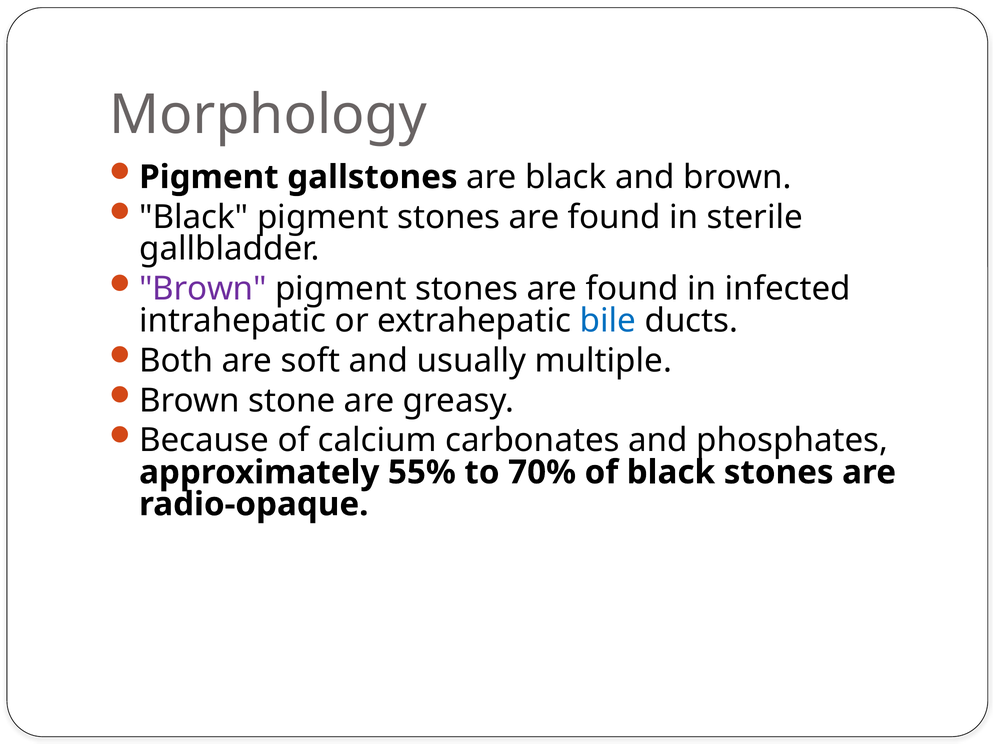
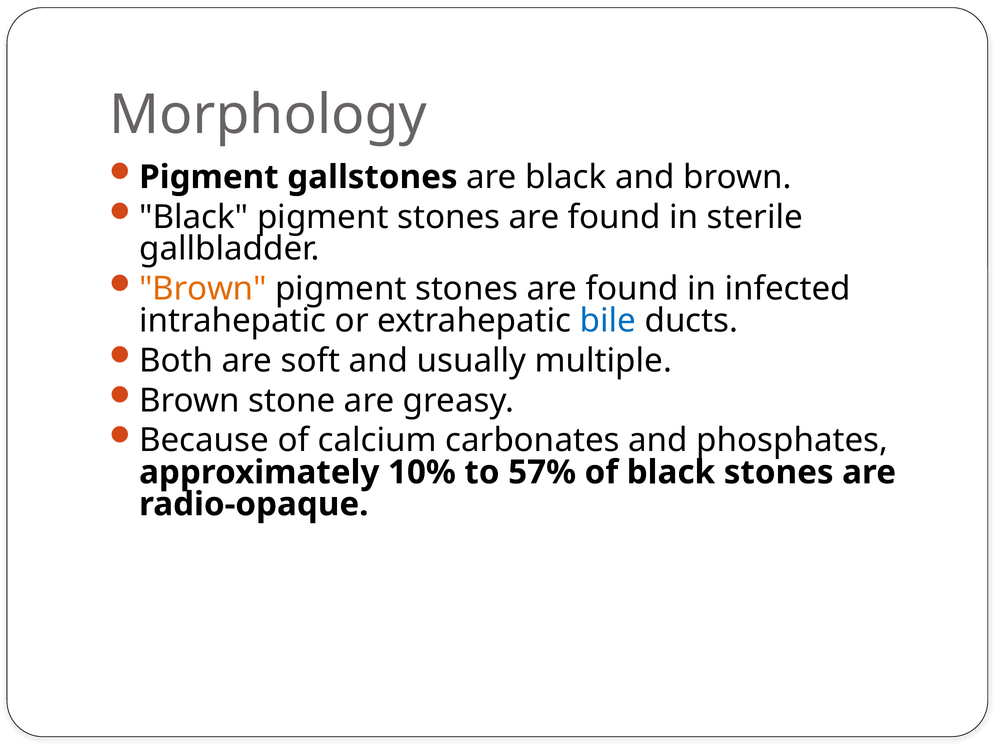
Brown colour: purple -> orange (203, 289)
55%: 55% -> 10% (422, 472)
70%: 70% -> 57% (542, 472)
